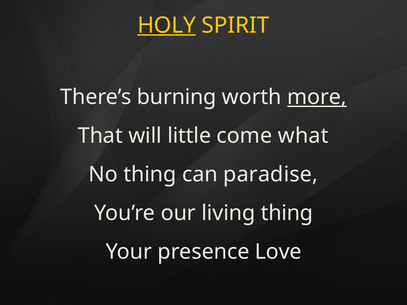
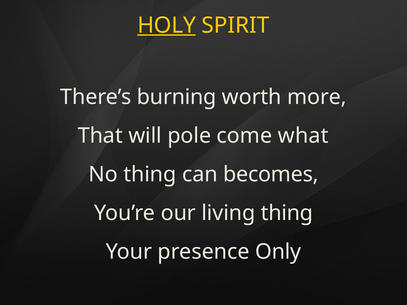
more underline: present -> none (317, 97)
little: little -> pole (189, 136)
paradise: paradise -> becomes (271, 175)
Love: Love -> Only (278, 252)
